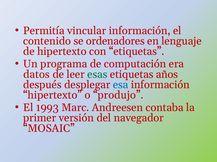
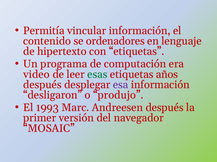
datos: datos -> video (36, 75)
esa colour: blue -> purple (121, 85)
hipertexto: hipertexto -> desligaron (53, 95)
Andreesen contaba: contaba -> después (165, 108)
